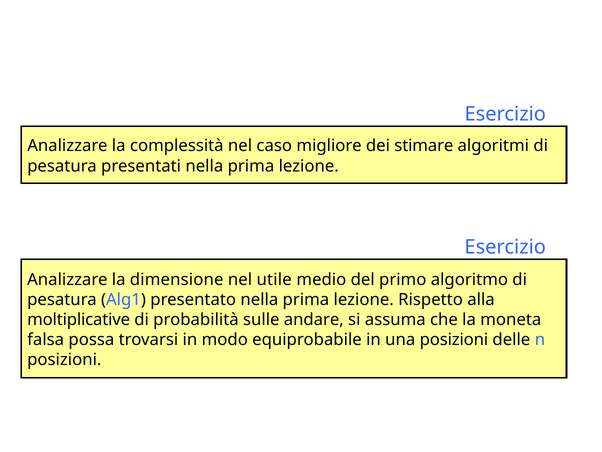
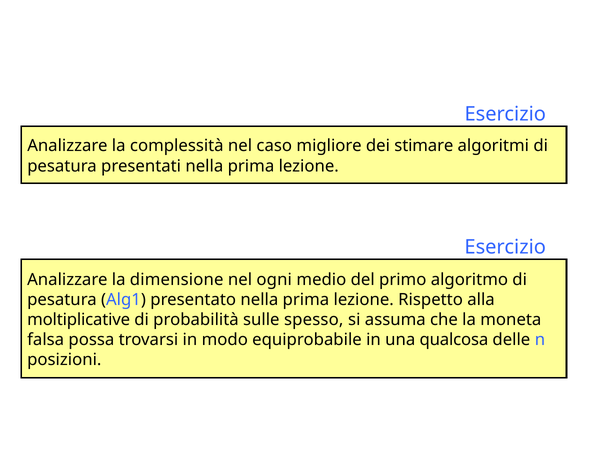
utile: utile -> ogni (274, 279)
andare: andare -> spesso (314, 319)
una posizioni: posizioni -> qualcosa (454, 339)
